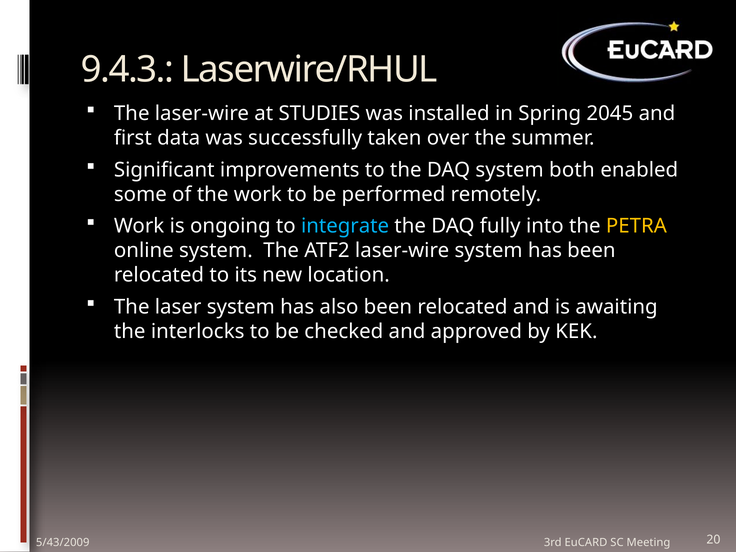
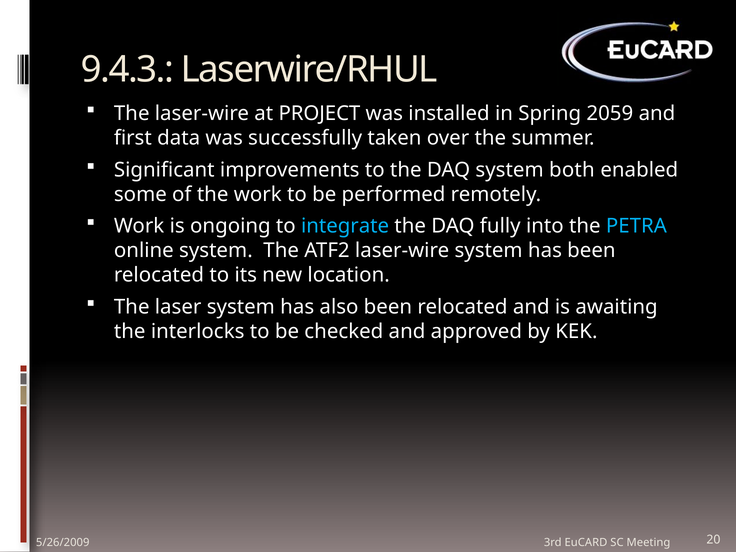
STUDIES: STUDIES -> PROJECT (319, 114)
2045: 2045 -> 2059 (610, 114)
PETRA colour: yellow -> light blue (636, 226)
5/43/2009: 5/43/2009 -> 5/26/2009 (63, 542)
